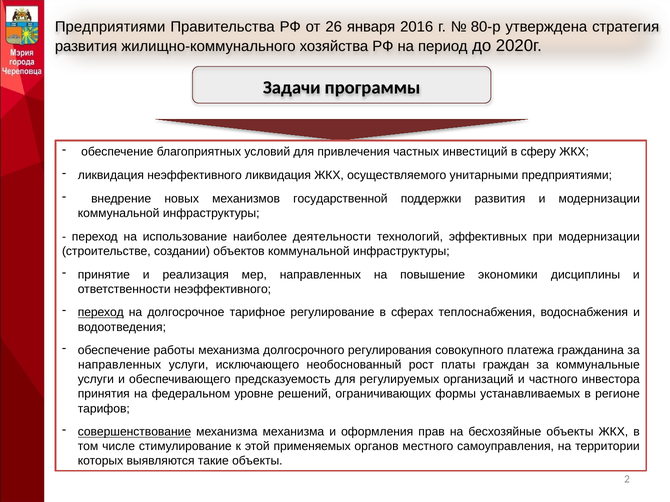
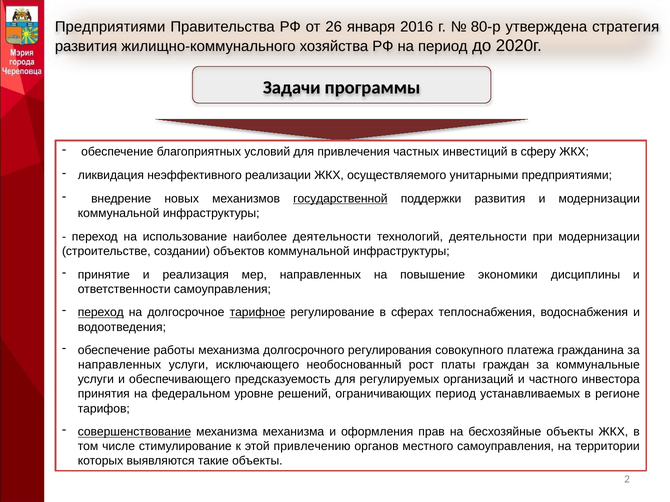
неэффективного ликвидация: ликвидация -> реализации (278, 175)
государственной underline: none -> present (340, 199)
технологий эффективных: эффективных -> деятельности (488, 237)
ответственности неэффективного: неэффективного -> самоуправления (222, 289)
тарифное underline: none -> present (257, 313)
ограничивающих формы: формы -> период (456, 394)
применяемых: применяемых -> привлечению (312, 447)
